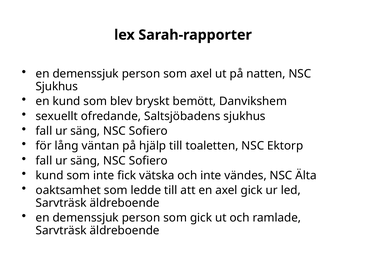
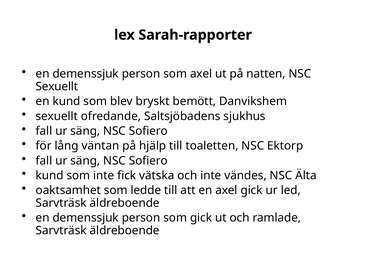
Sjukhus: Sjukhus -> Sexuellt (57, 86)
